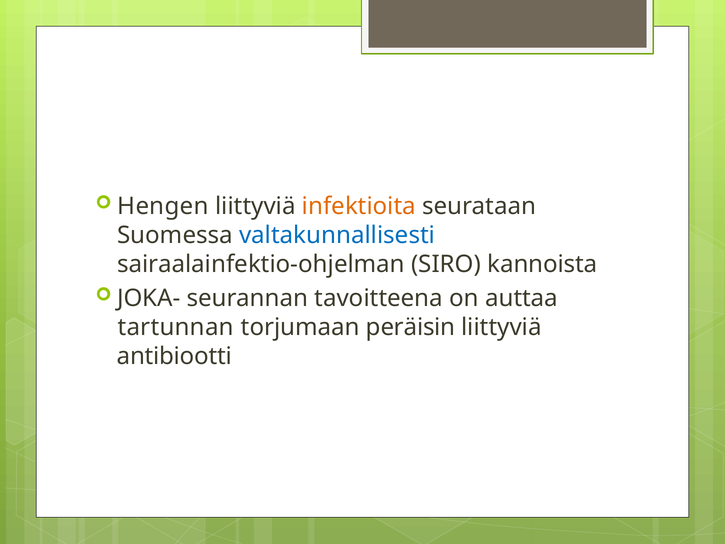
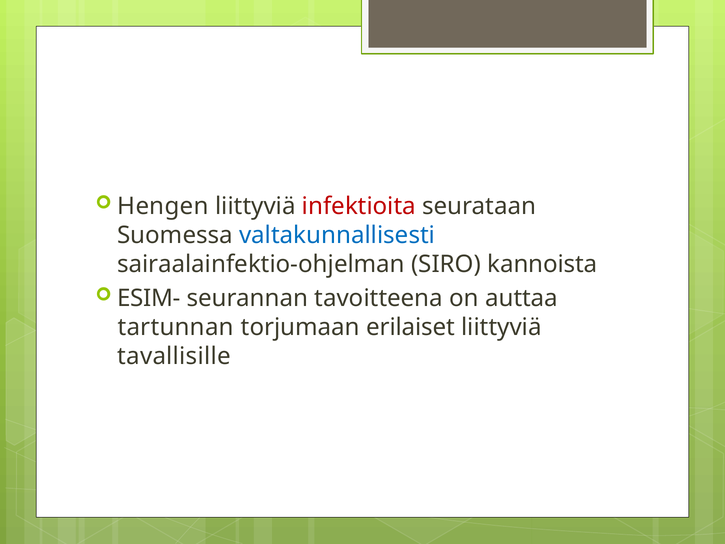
infektioita colour: orange -> red (359, 206)
JOKA-: JOKA- -> ESIM- (149, 298)
peräisin: peräisin -> erilaiset (411, 327)
antibiootti: antibiootti -> tavallisille (174, 356)
